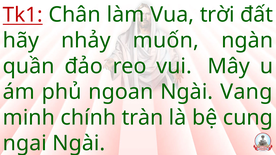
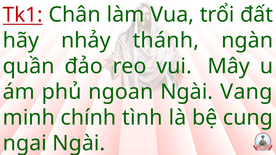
trời: trời -> trổi (217, 15)
muốn: muốn -> thánh (166, 40)
tràn: tràn -> tình (142, 118)
